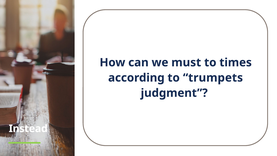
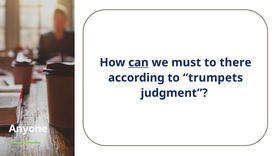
can underline: none -> present (138, 62)
times: times -> there (236, 62)
Instead: Instead -> Anyone (28, 129)
